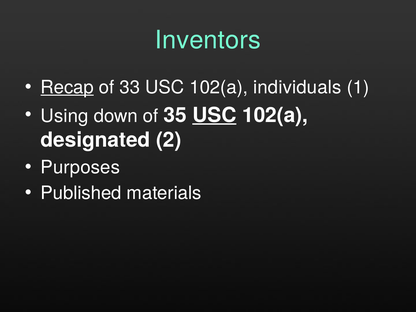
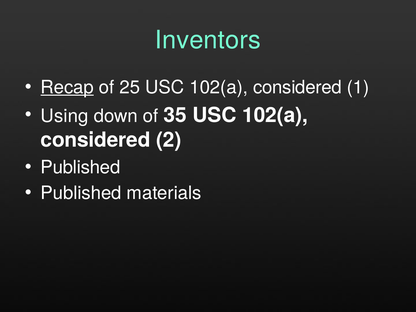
33: 33 -> 25 (130, 87)
individuals: individuals -> considered (297, 87)
USC underline: present -> none (214, 115)
designated: designated -> considered (95, 140)
Purposes: Purposes -> Published (80, 167)
